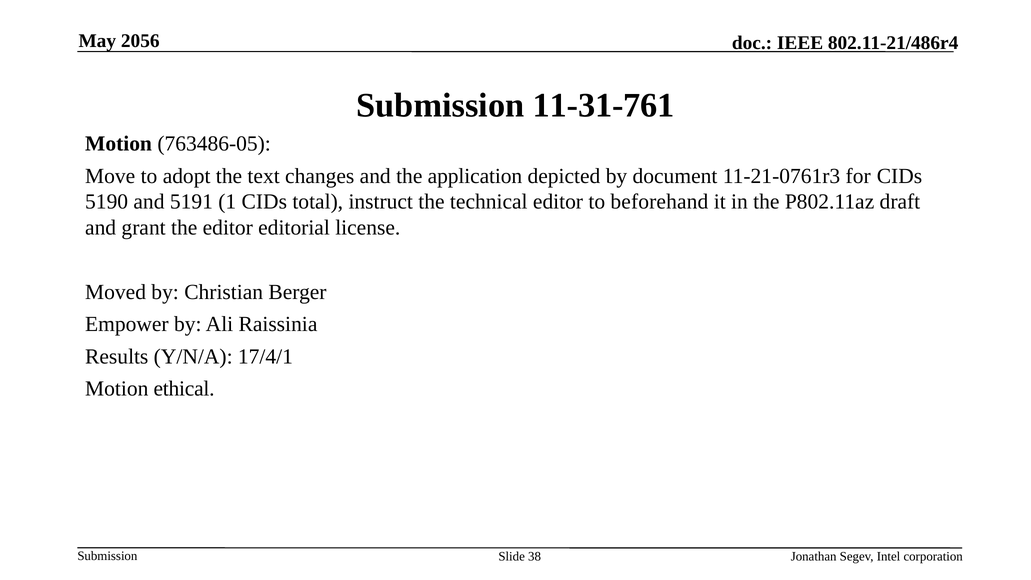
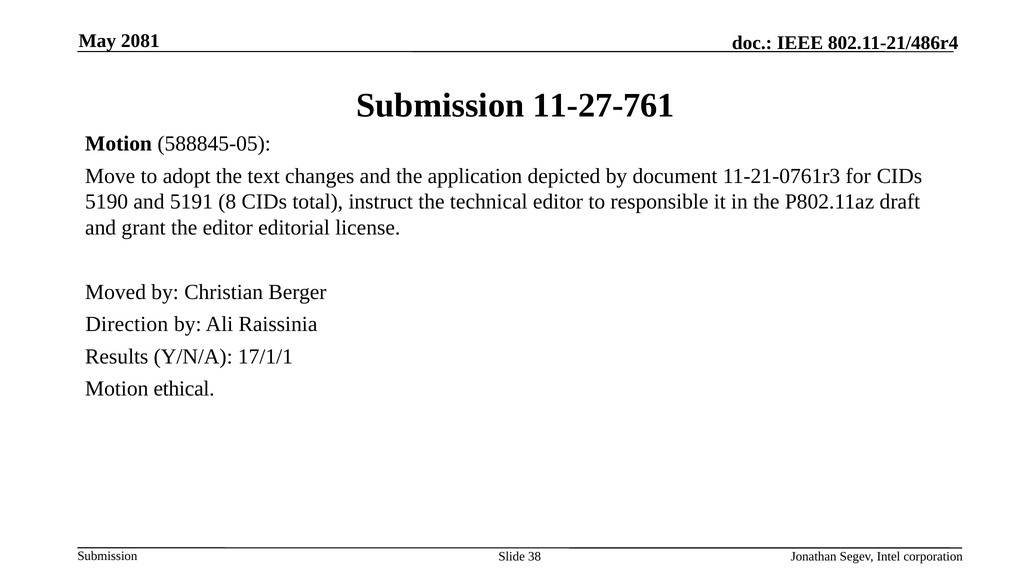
2056: 2056 -> 2081 (140, 41)
11-31-761: 11-31-761 -> 11-27-761 (604, 105)
763486-05: 763486-05 -> 588845-05 (214, 144)
1: 1 -> 8 (227, 202)
beforehand: beforehand -> responsible (659, 202)
Empower: Empower -> Direction (127, 324)
17/4/1: 17/4/1 -> 17/1/1 (265, 357)
